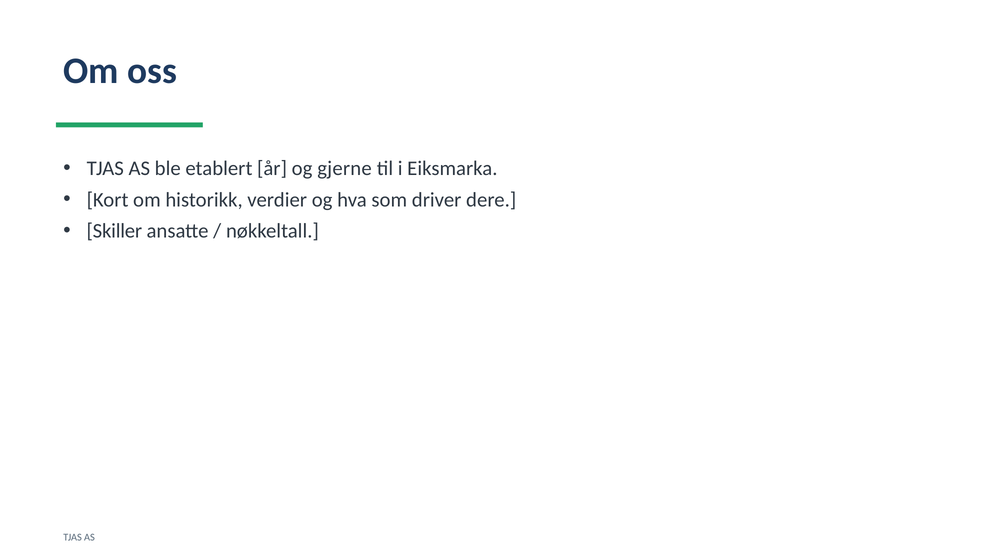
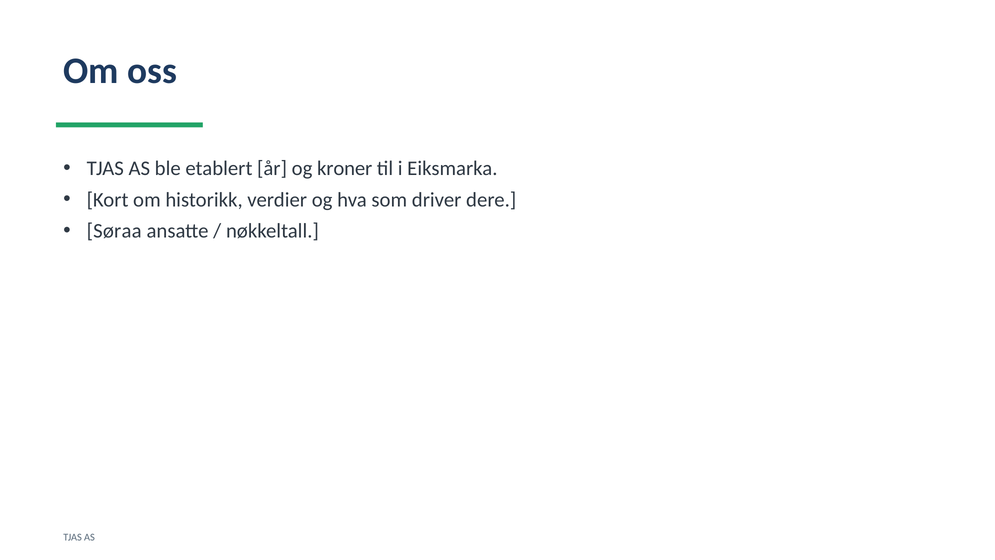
gjerne: gjerne -> kroner (345, 169)
Skiller: Skiller -> Søraa (114, 231)
